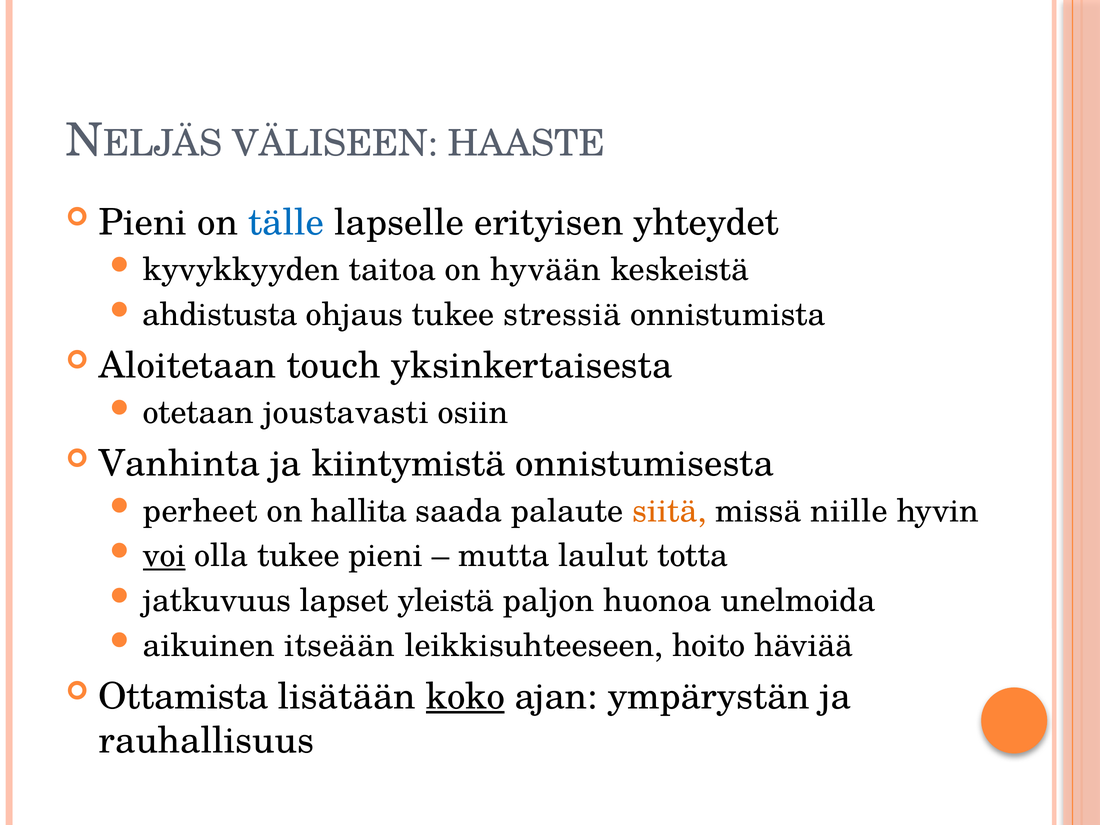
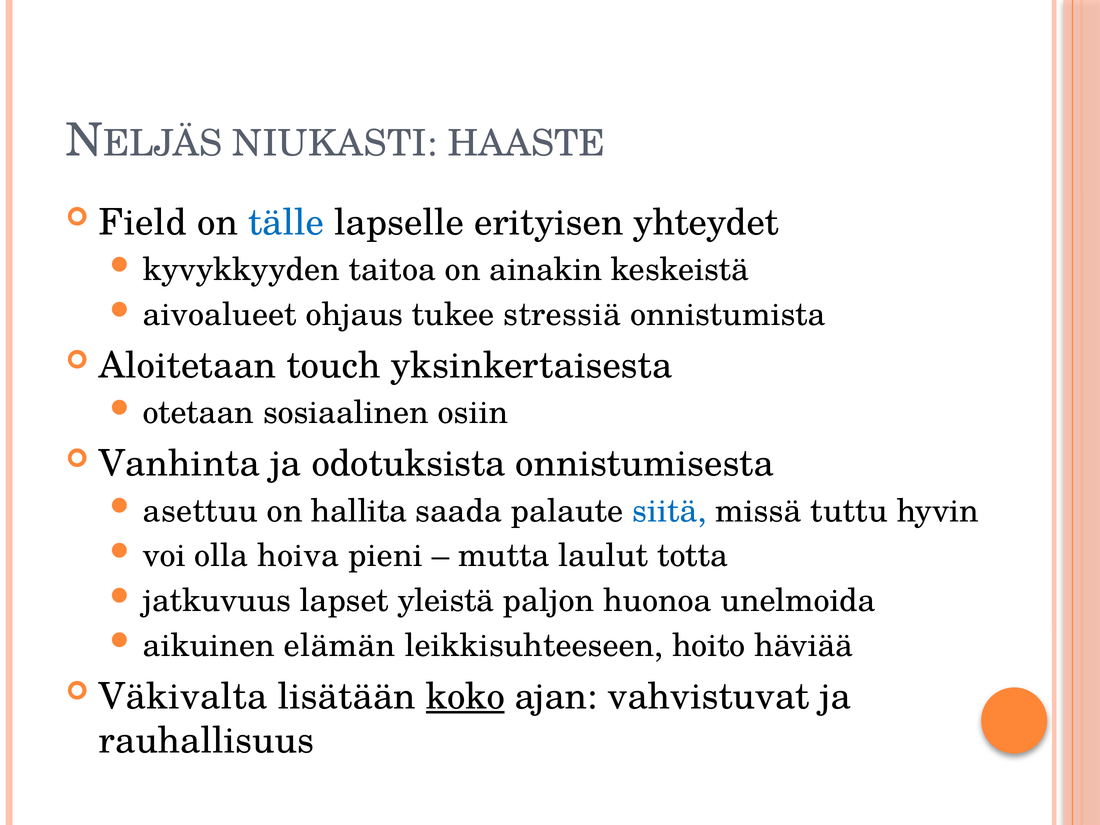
VÄLISEEN: VÄLISEEN -> NIUKASTI (335, 144)
Pieni: Pieni -> Field (143, 222)
hyvään: hyvään -> ainakin (546, 270)
ahdistusta: ahdistusta -> aivoalueet (220, 315)
joustavasti: joustavasti -> sosiaalinen (346, 413)
kiintymistä: kiintymistä -> odotuksista (409, 464)
perheet: perheet -> asettuu (200, 511)
siitä colour: orange -> blue (669, 511)
niille: niille -> tuttu (849, 511)
voi underline: present -> none (164, 556)
olla tukee: tukee -> hoiva (298, 556)
itseään: itseään -> elämän (339, 646)
Ottamista: Ottamista -> Väkivalta (183, 696)
ympärystän: ympärystän -> vahvistuvat (709, 696)
